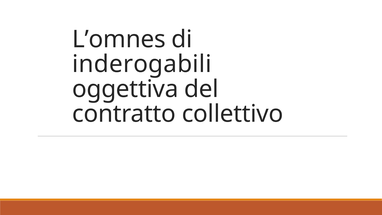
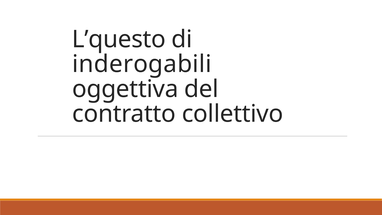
L’omnes: L’omnes -> L’questo (119, 39)
